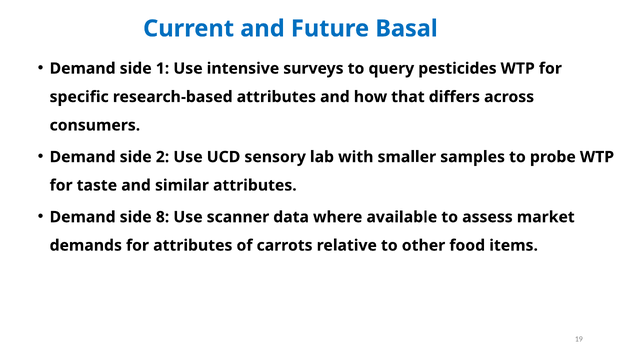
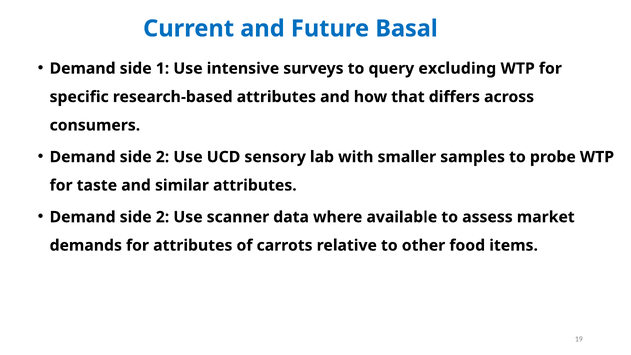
pesticides: pesticides -> excluding (457, 68)
8: 8 -> 2 (163, 217)
